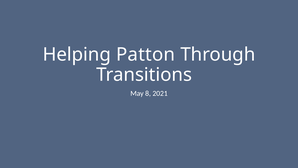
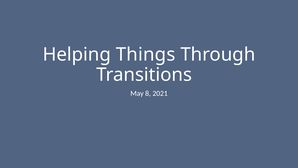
Patton: Patton -> Things (146, 54)
